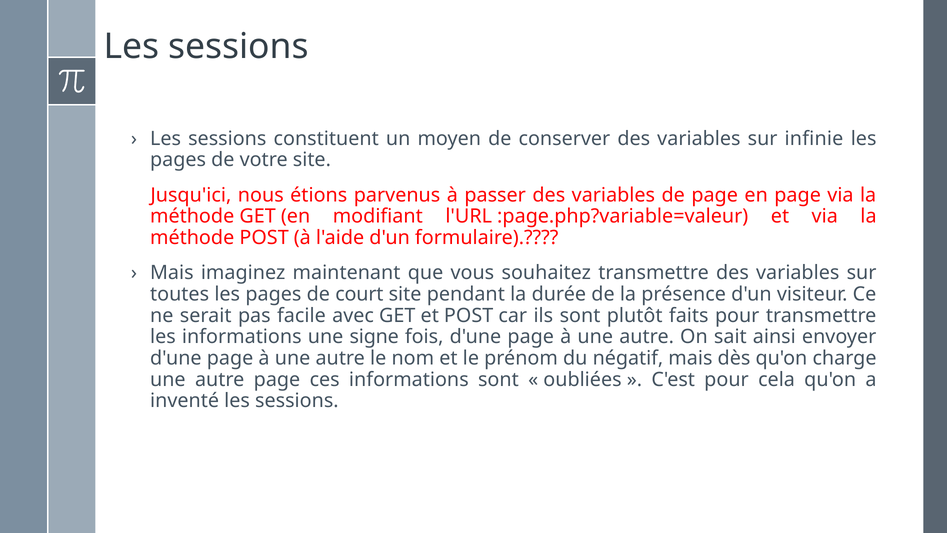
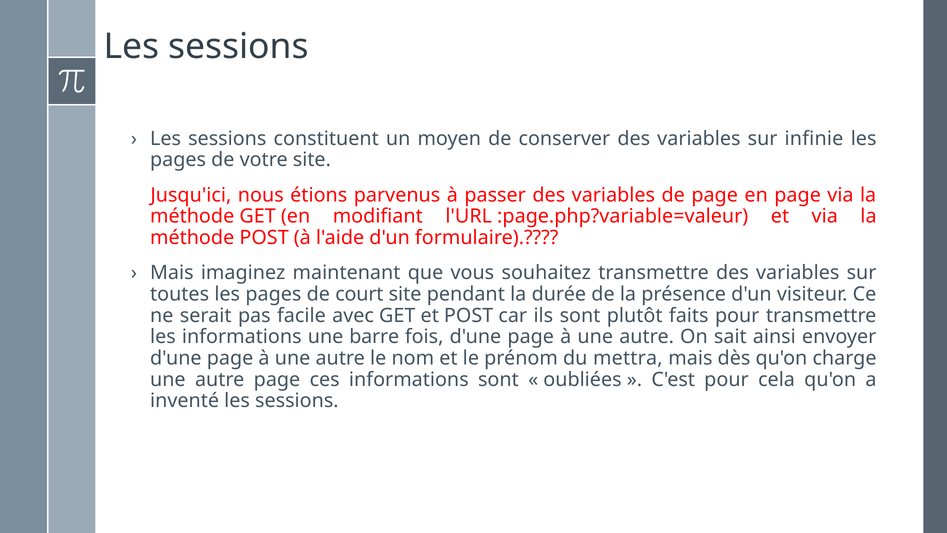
signe: signe -> barre (374, 337)
négatif: négatif -> mettra (628, 358)
